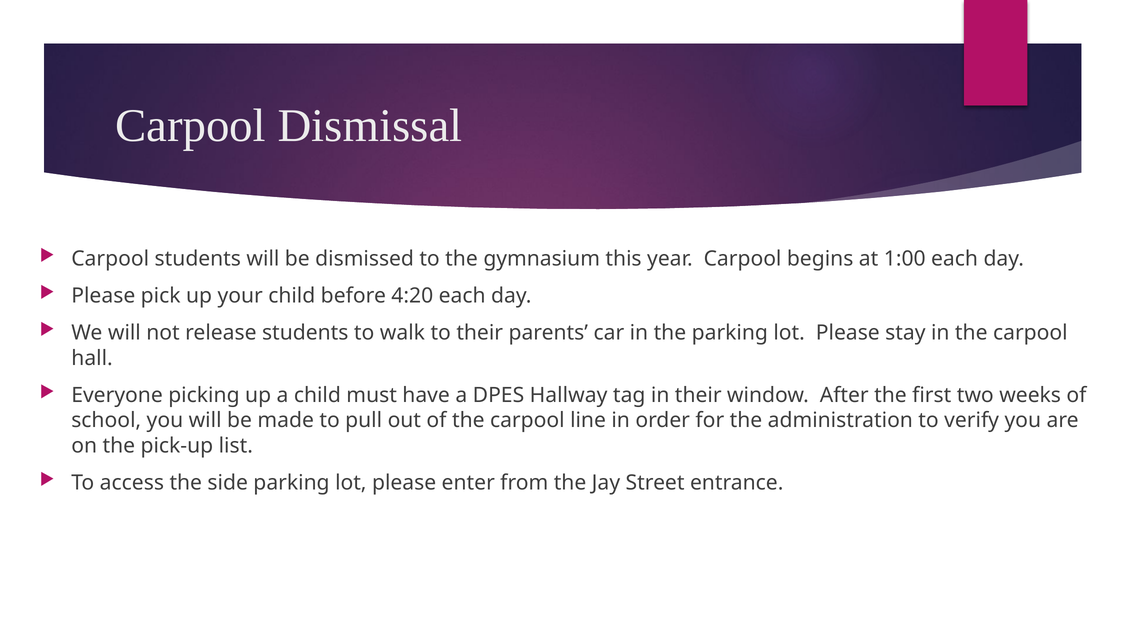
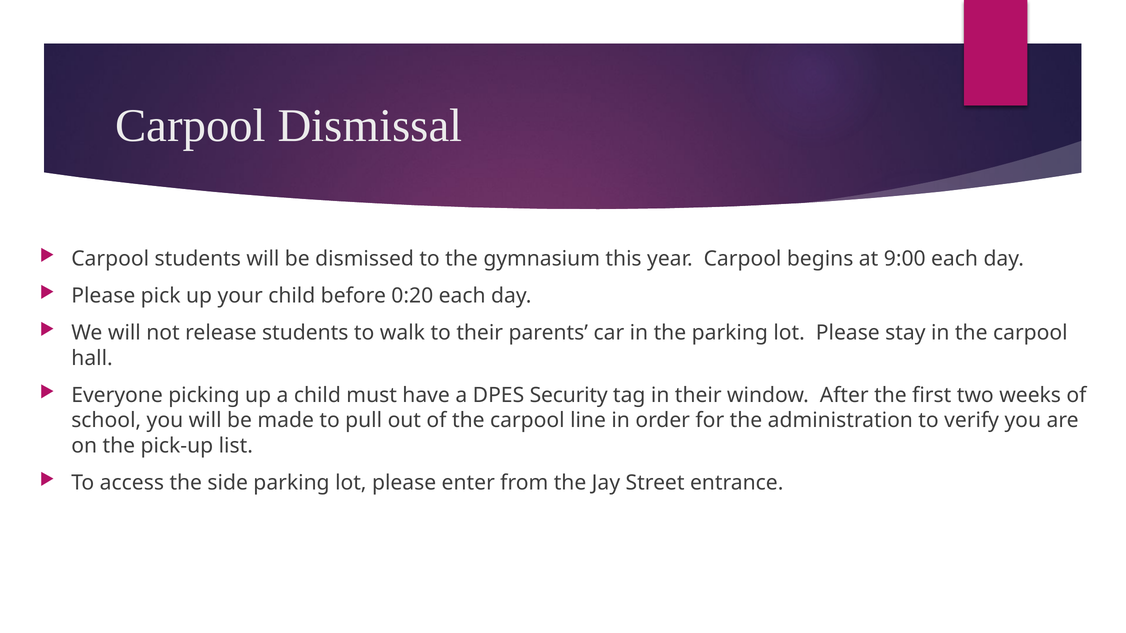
1:00: 1:00 -> 9:00 (905, 259)
4:20: 4:20 -> 0:20 (412, 296)
Hallway: Hallway -> Security (569, 395)
